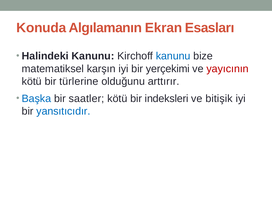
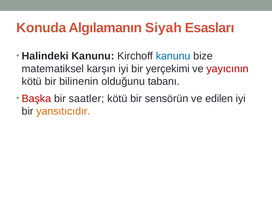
Ekran: Ekran -> Siyah (163, 28)
türlerine: türlerine -> bilinenin (79, 81)
arttırır: arttırır -> tabanı (164, 81)
Başka colour: blue -> red (36, 99)
indeksleri: indeksleri -> sensörün (167, 99)
bitişik: bitişik -> edilen (219, 99)
yansıtıcıdır colour: blue -> orange (63, 111)
